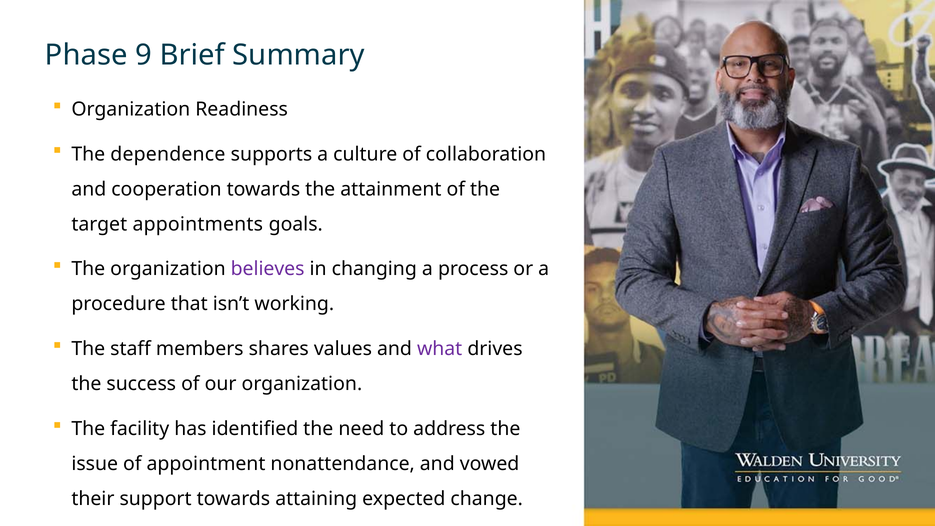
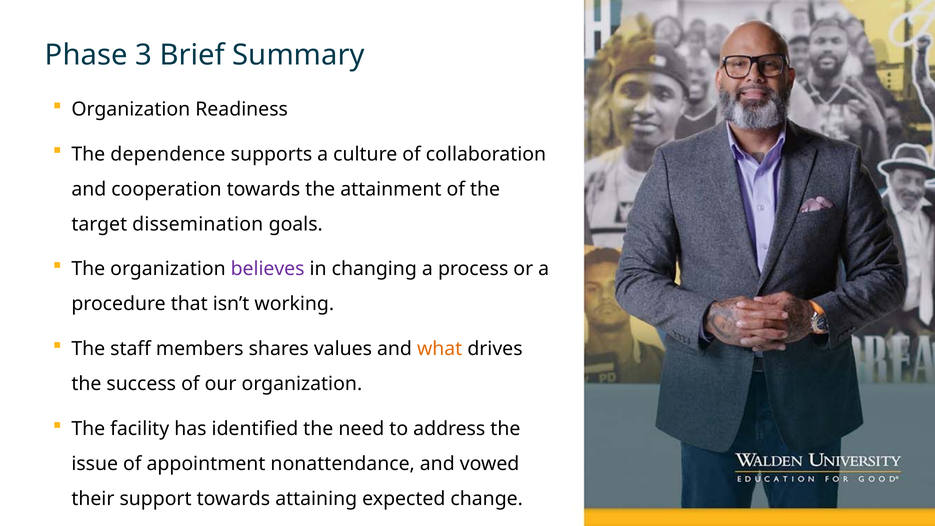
9: 9 -> 3 (144, 55)
appointments: appointments -> dissemination (198, 224)
what colour: purple -> orange (440, 349)
